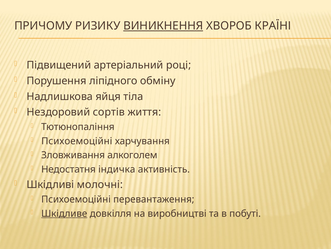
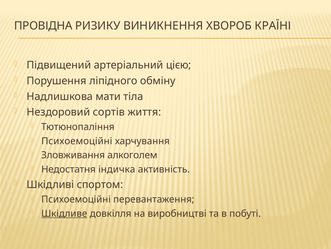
ПРИЧОМУ: ПРИЧОМУ -> ПРОВІДНА (43, 26)
ВИНИКНЕННЯ underline: present -> none (163, 26)
році: році -> цією (179, 65)
яйця: яйця -> мати (108, 96)
молочні: молочні -> спортом (100, 184)
